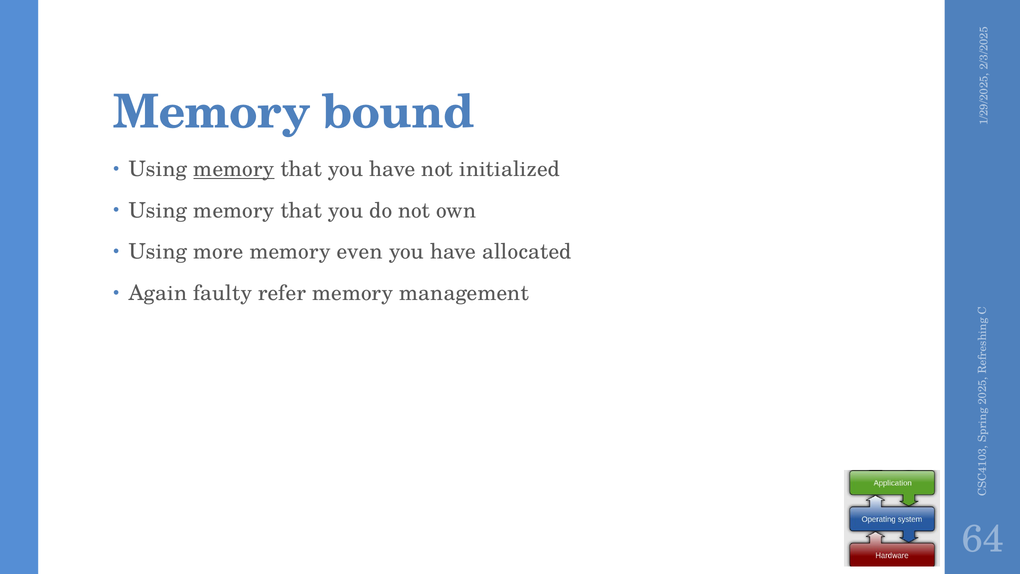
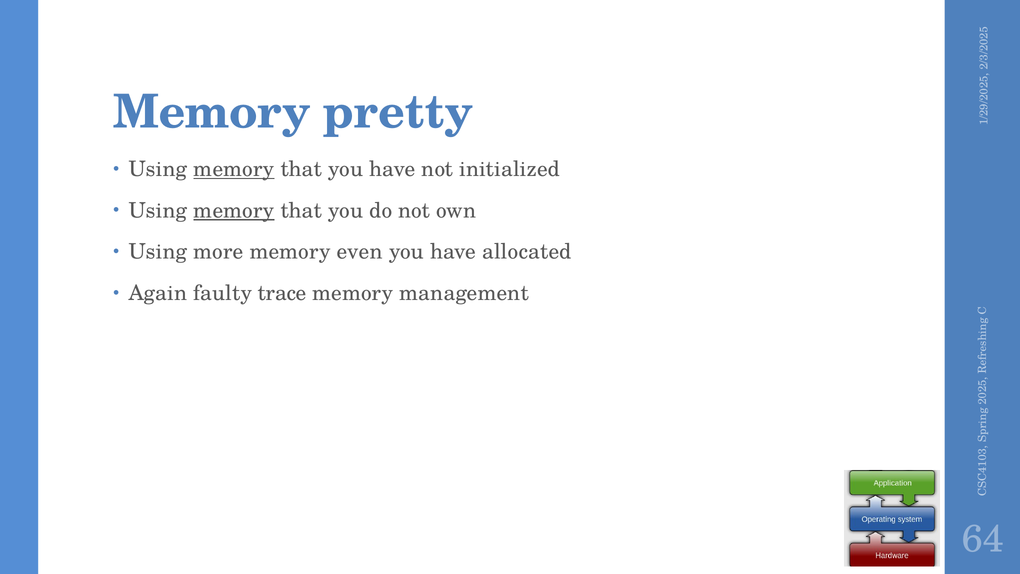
bound: bound -> pretty (398, 112)
memory underline: none -> present (234, 210)
refer: refer -> trace (282, 293)
